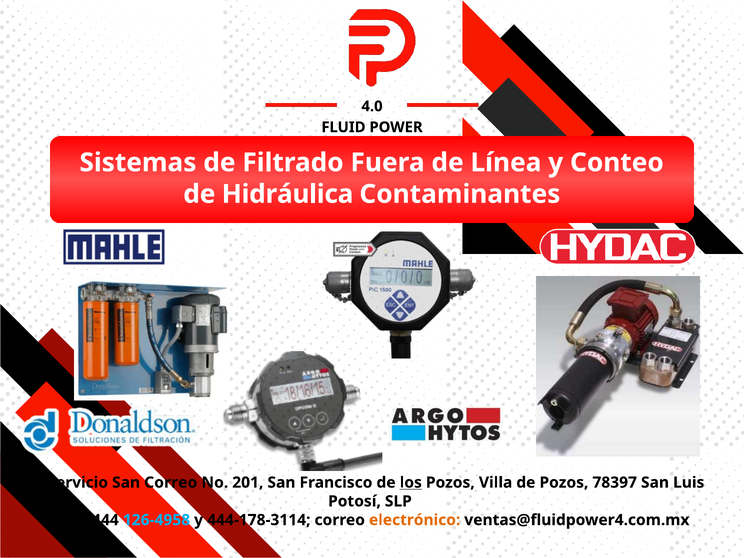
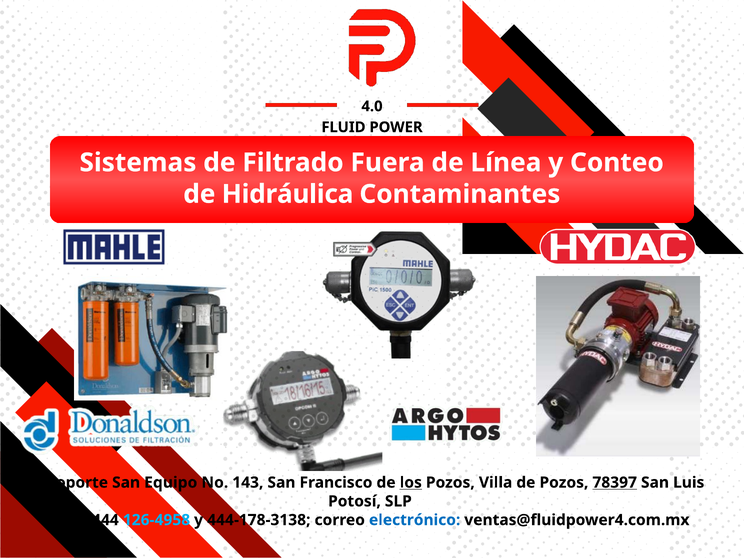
Servicio: Servicio -> Soporte (78, 483)
San Correo: Correo -> Equipo (171, 483)
201: 201 -> 143 (248, 483)
78397 underline: none -> present (615, 483)
444-178-3114: 444-178-3114 -> 444-178-3138 (259, 520)
electrónico colour: orange -> blue (415, 520)
